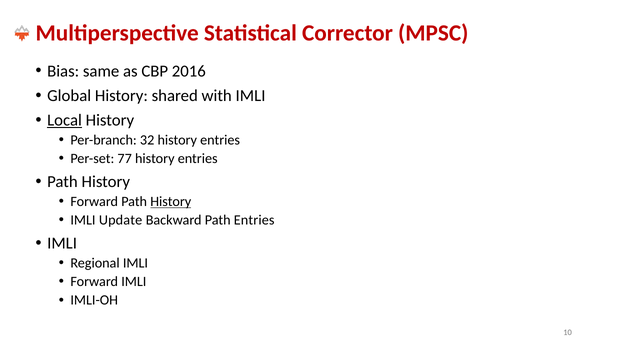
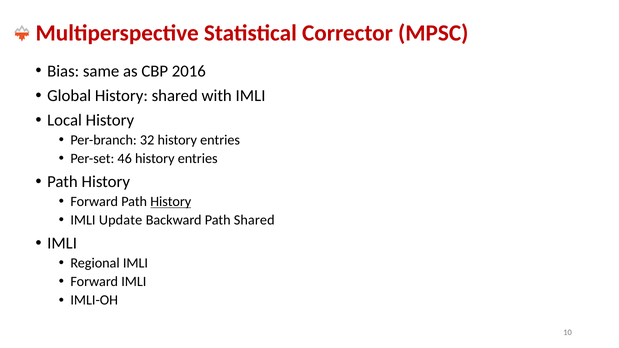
Local underline: present -> none (65, 120)
77: 77 -> 46 (125, 159)
Path Entries: Entries -> Shared (254, 220)
